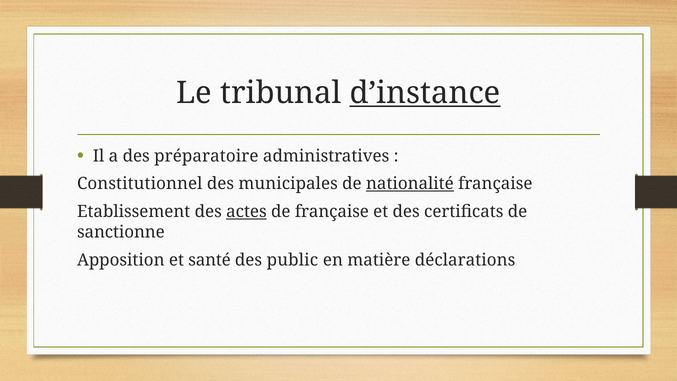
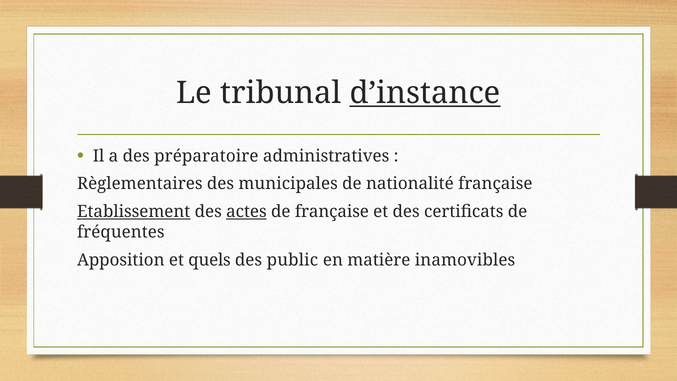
Constitutionnel: Constitutionnel -> Règlementaires (140, 184)
nationalité underline: present -> none (410, 184)
Etablissement underline: none -> present (134, 212)
sanctionne: sanctionne -> fréquentes (121, 232)
santé: santé -> quels (210, 260)
déclarations: déclarations -> inamovibles (465, 260)
